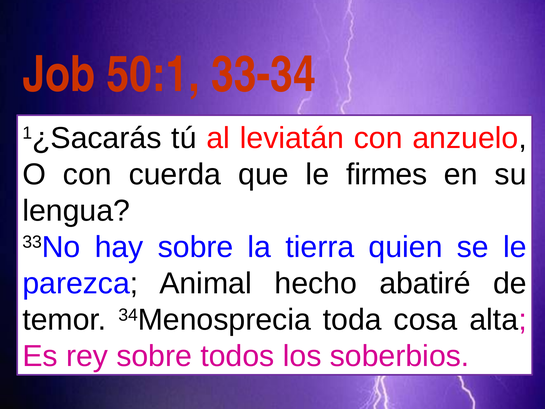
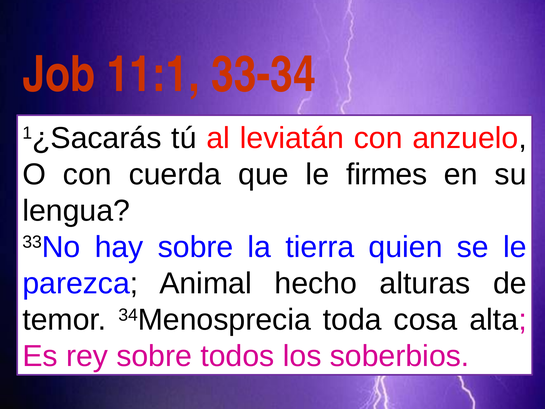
50:1: 50:1 -> 11:1 (153, 74)
abatiré: abatiré -> alturas (425, 283)
